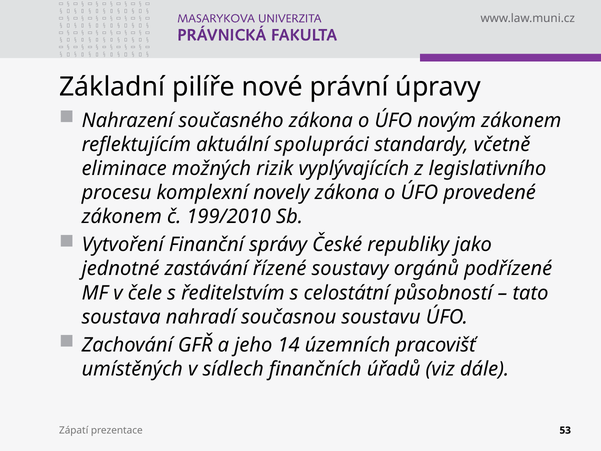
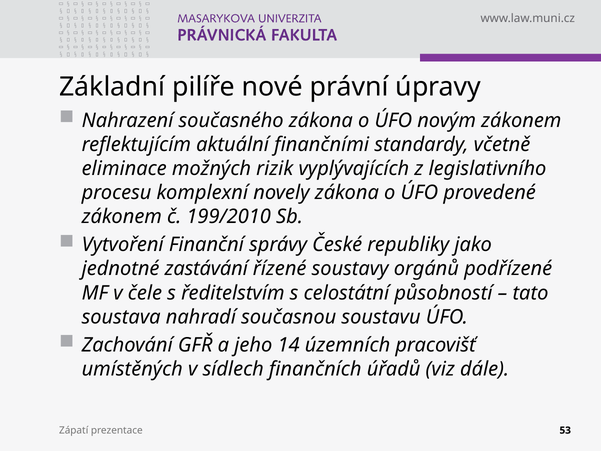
spolupráci: spolupráci -> finančními (322, 145)
